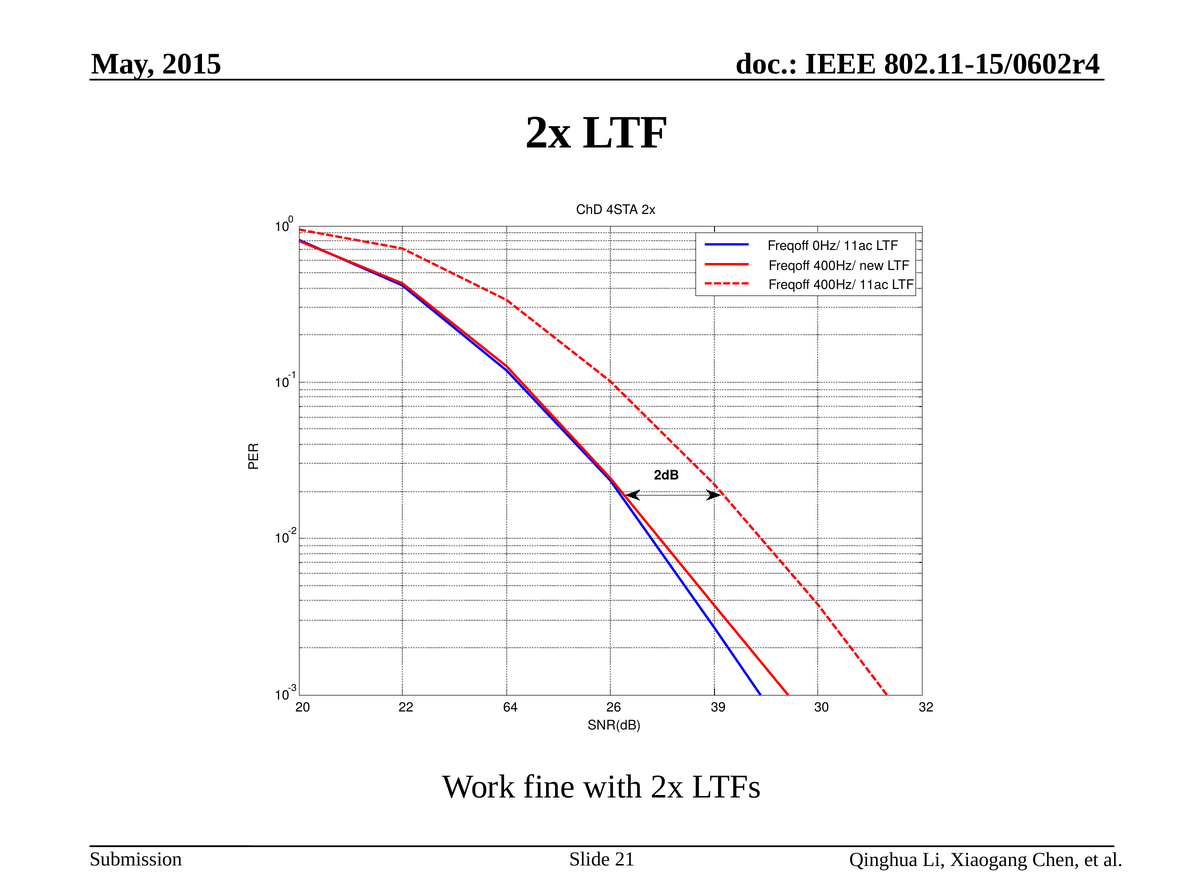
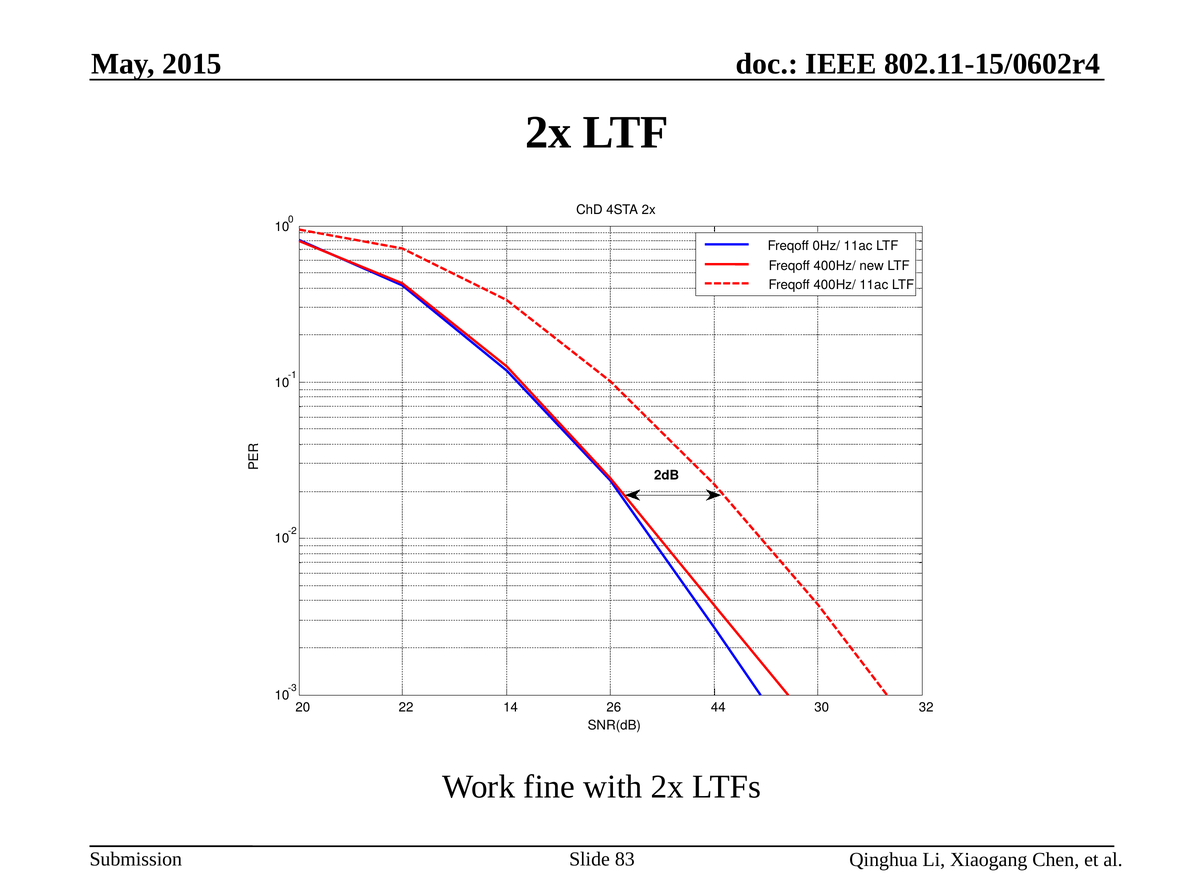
64: 64 -> 14 (511, 707)
39: 39 -> 44 (718, 707)
21: 21 -> 83 (625, 859)
